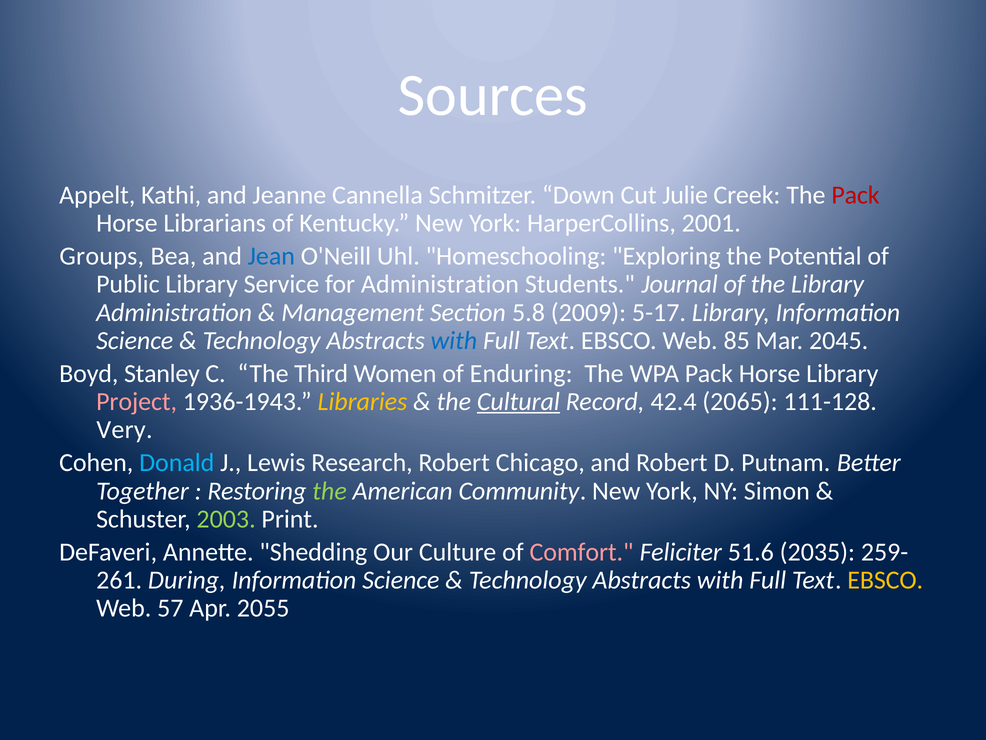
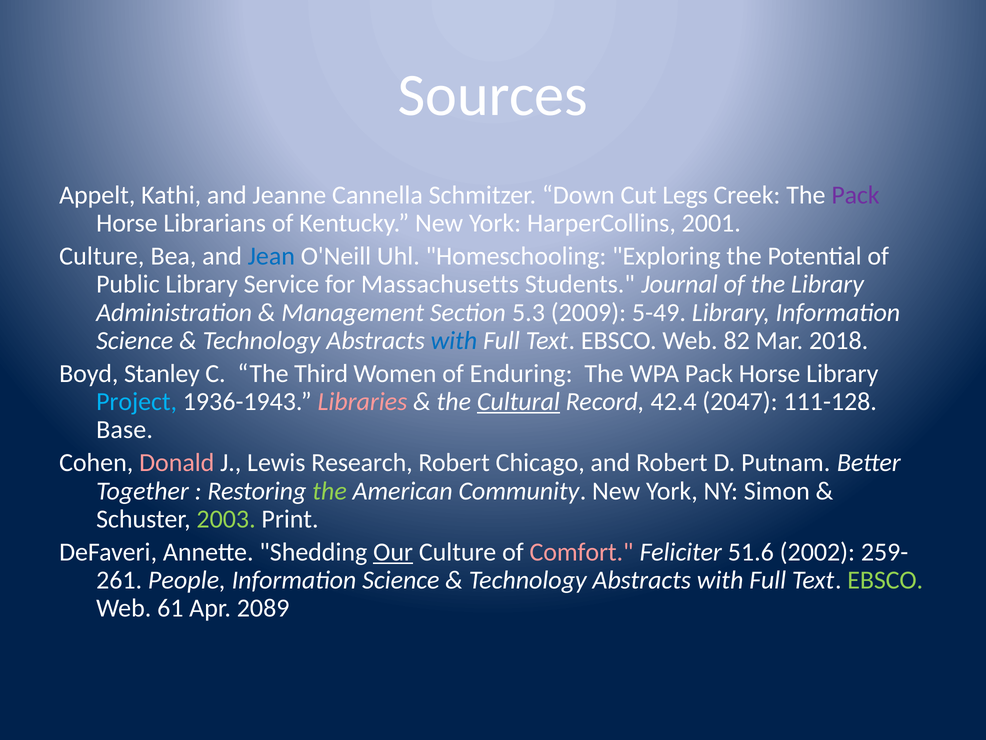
Julie: Julie -> Legs (685, 195)
Pack colour: red -> purple (856, 195)
Groups: Groups -> Culture (102, 256)
for Administration: Administration -> Massachusetts (440, 284)
5.8: 5.8 -> 5.3 (529, 312)
5-17: 5-17 -> 5-49 (659, 312)
85: 85 -> 82 (737, 340)
2045: 2045 -> 2018 (839, 340)
Project colour: pink -> light blue (137, 401)
Libraries colour: yellow -> pink (362, 401)
2065: 2065 -> 2047 (740, 401)
Very: Very -> Base (125, 430)
Donald colour: light blue -> pink (177, 463)
Our underline: none -> present (393, 552)
2035: 2035 -> 2002 (817, 552)
During: During -> People (187, 580)
EBSCO colour: yellow -> light green (885, 580)
57: 57 -> 61 (170, 608)
2055: 2055 -> 2089 (263, 608)
